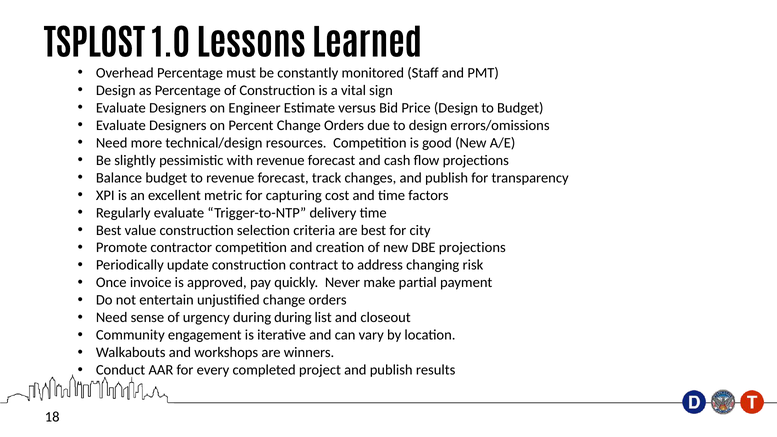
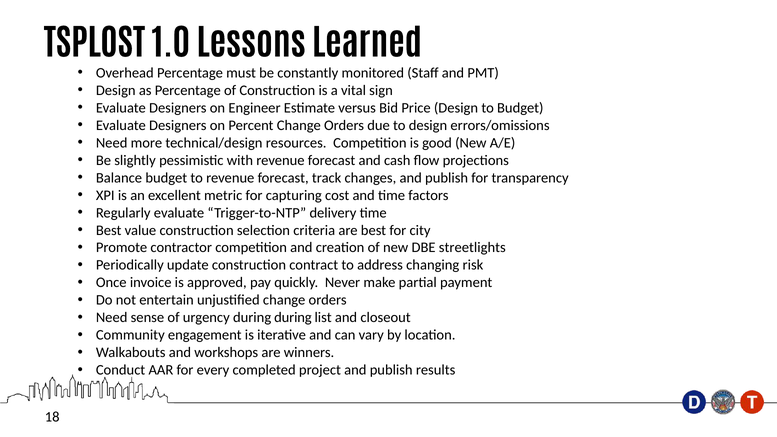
DBE projections: projections -> streetlights (472, 248)
